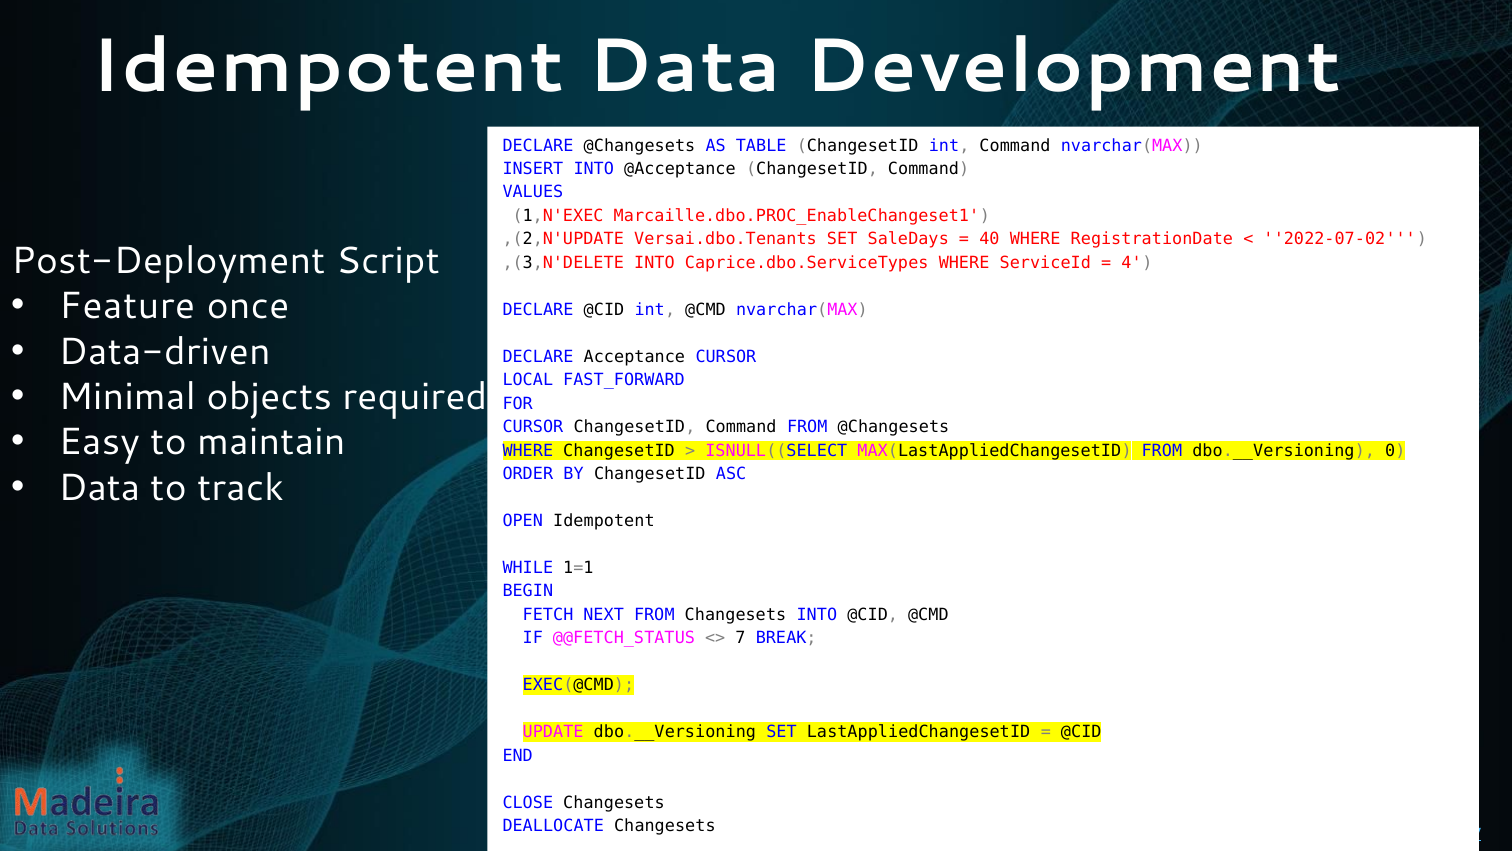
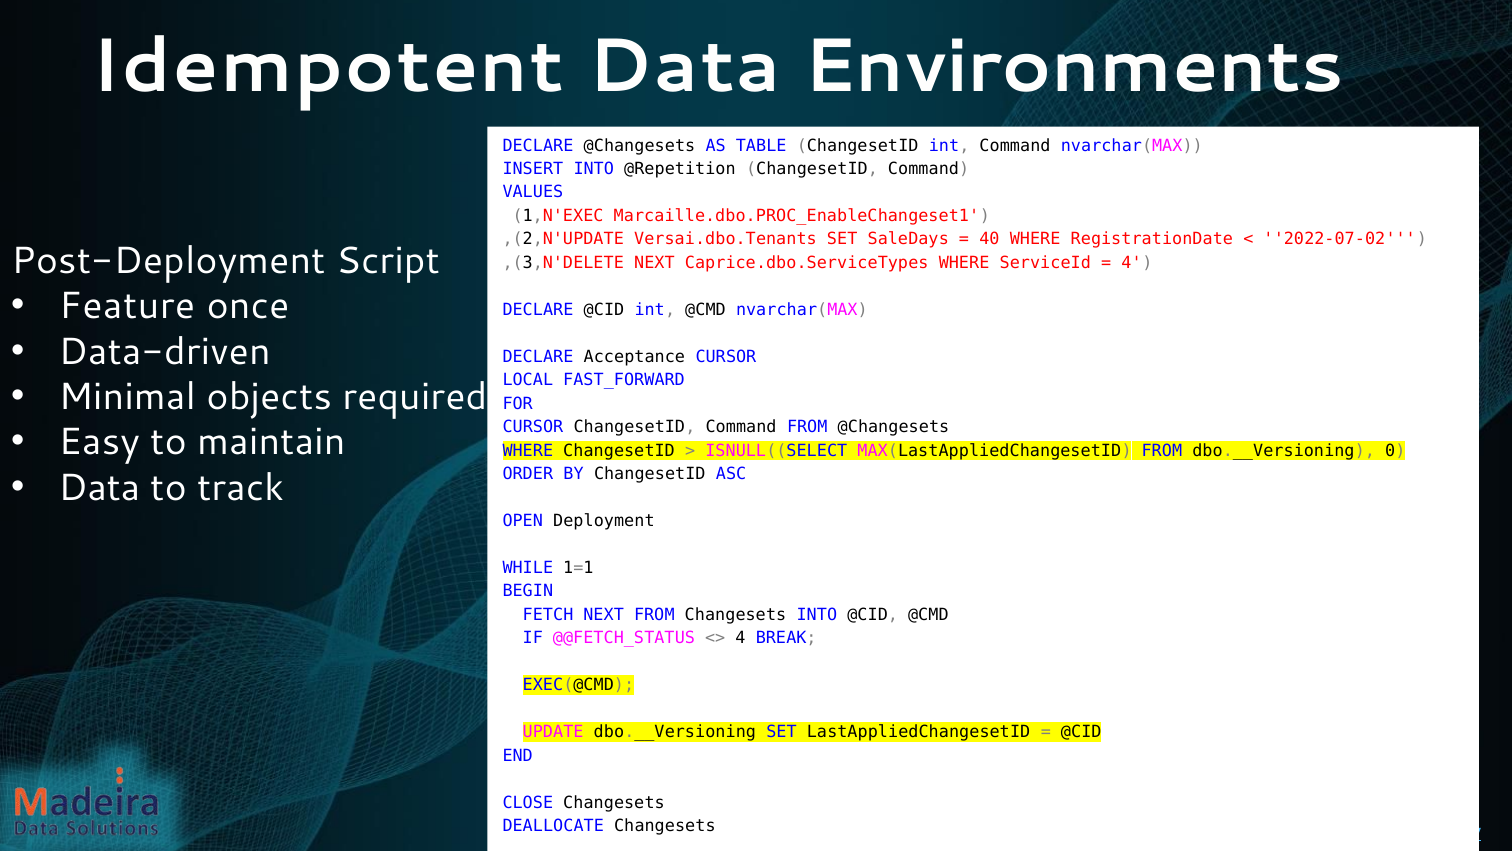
Development: Development -> Environments (1074, 66)
@Acceptance: @Acceptance -> @Repetition (680, 169)
,(3,N'DELETE INTO: INTO -> NEXT (654, 263)
OPEN Idempotent: Idempotent -> Deployment (604, 521)
7: 7 -> 4 (740, 638)
